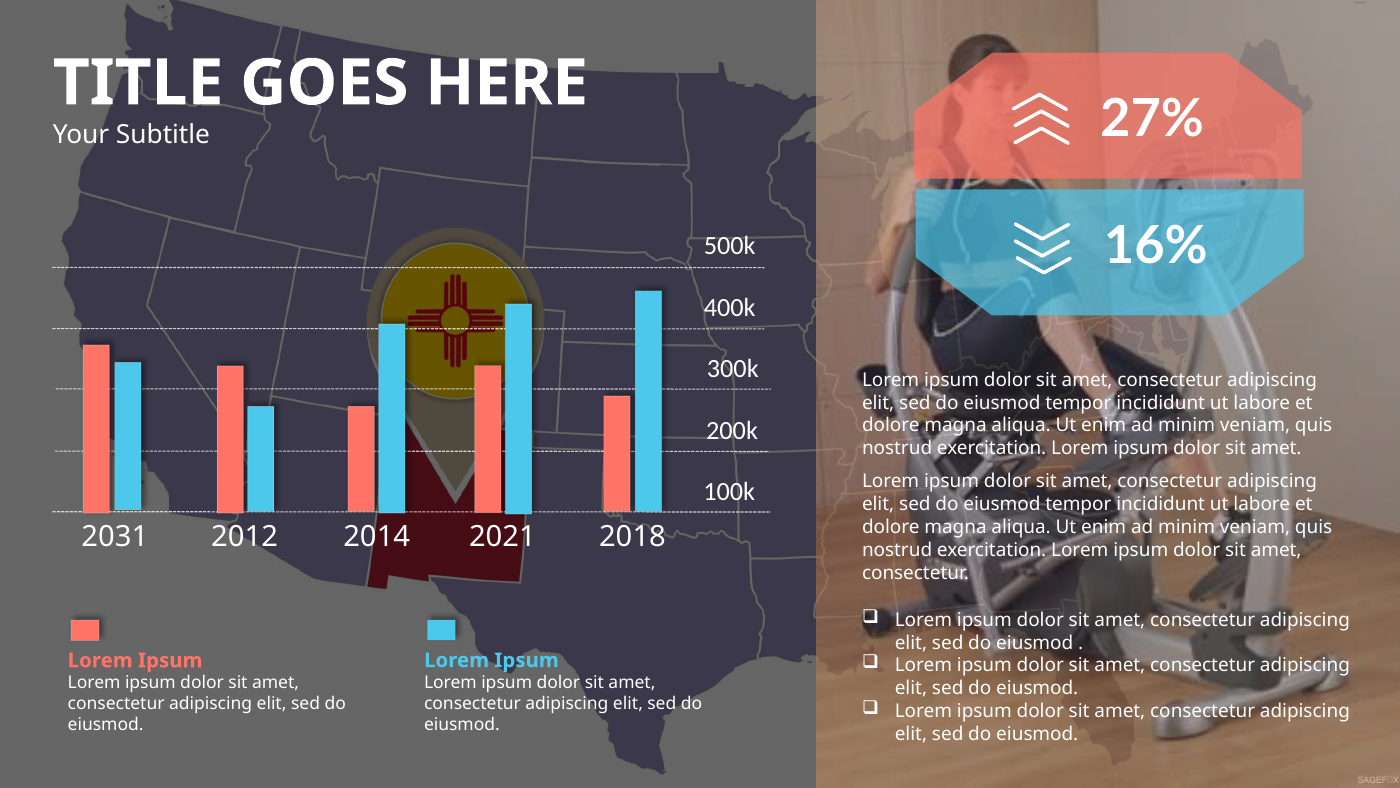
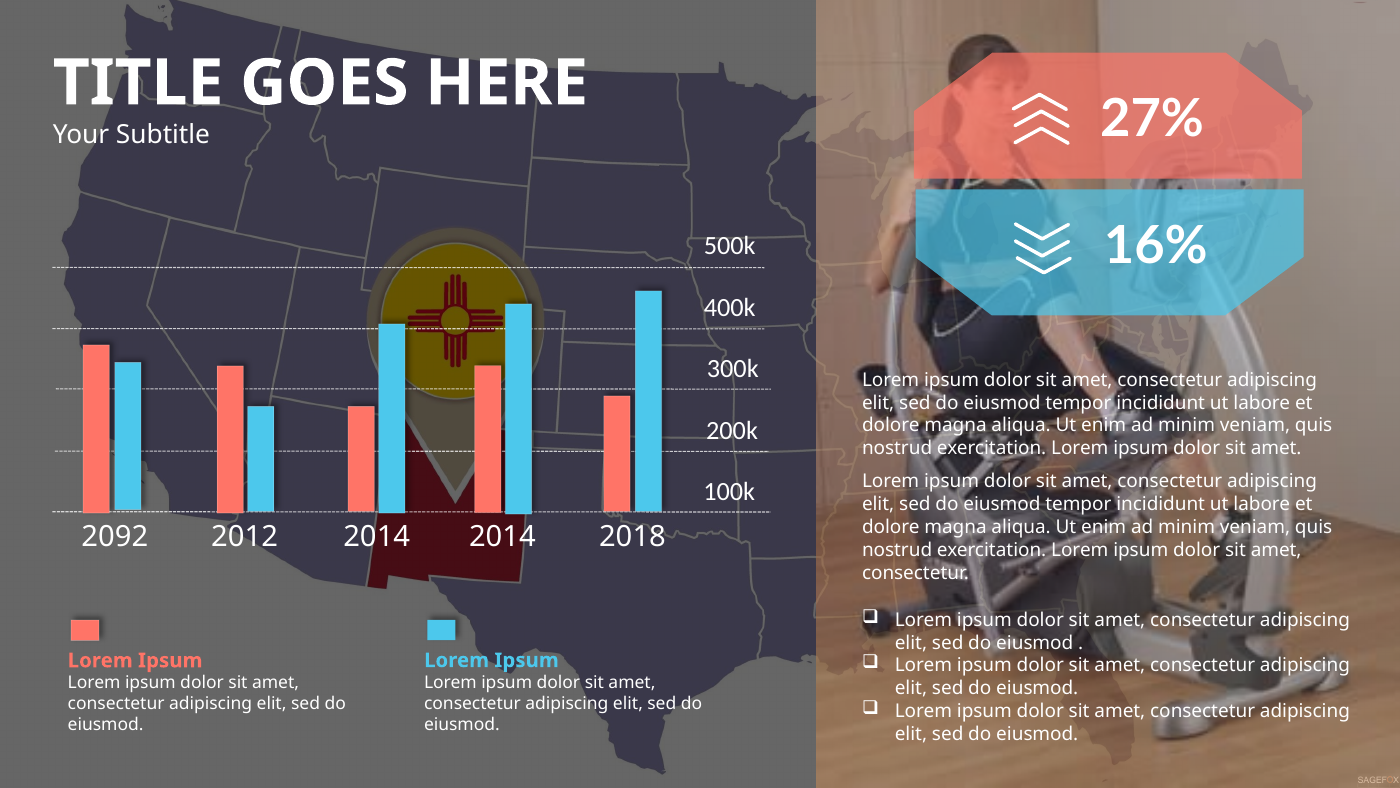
2031: 2031 -> 2092 (115, 537)
2014 2021: 2021 -> 2014 (502, 537)
